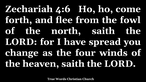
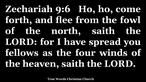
4:6: 4:6 -> 9:6 (63, 9)
change: change -> fellows (22, 53)
